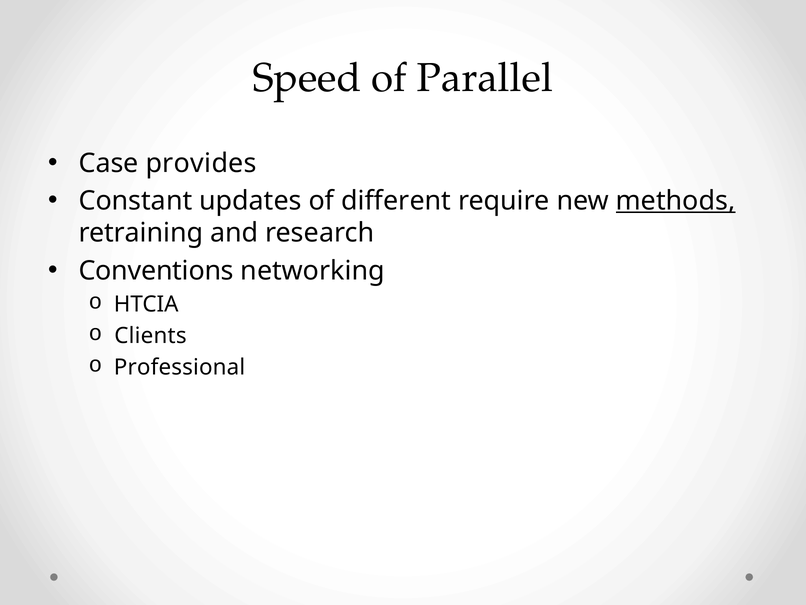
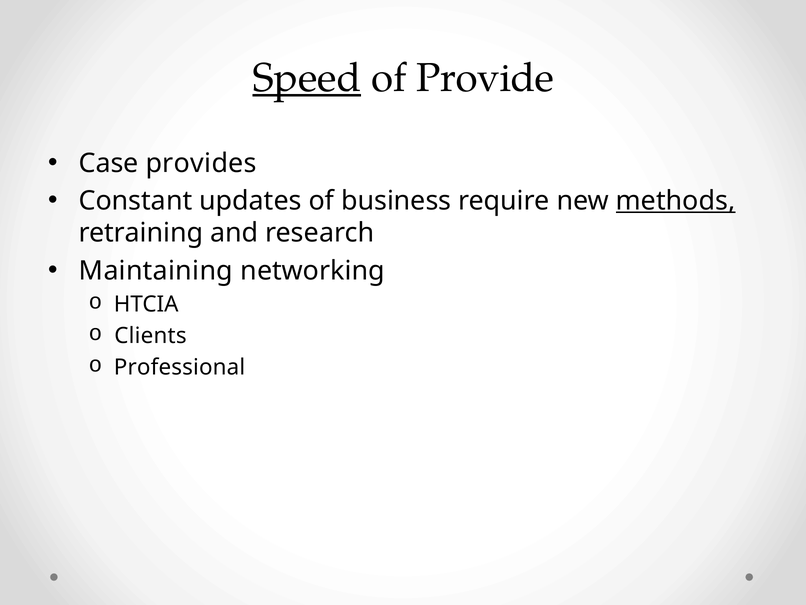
Speed underline: none -> present (307, 78)
Parallel: Parallel -> Provide (485, 78)
different: different -> business (396, 201)
Conventions: Conventions -> Maintaining (156, 271)
